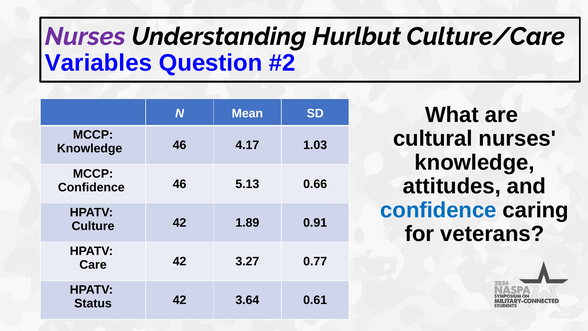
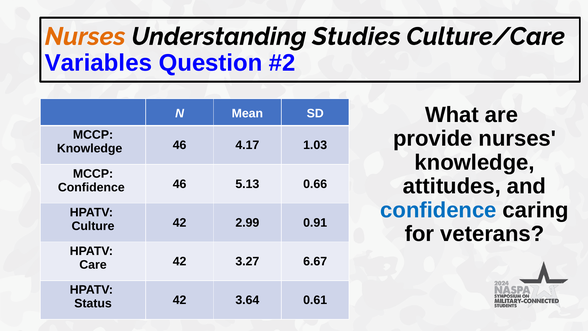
Nurses colour: purple -> orange (85, 37)
Hurlbut: Hurlbut -> Studies (356, 37)
cultural: cultural -> provide (433, 139)
1.89: 1.89 -> 2.99 (247, 223)
0.77: 0.77 -> 6.67 (315, 261)
